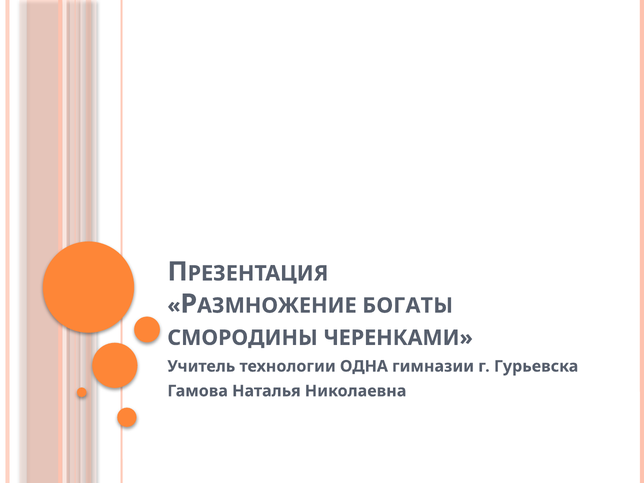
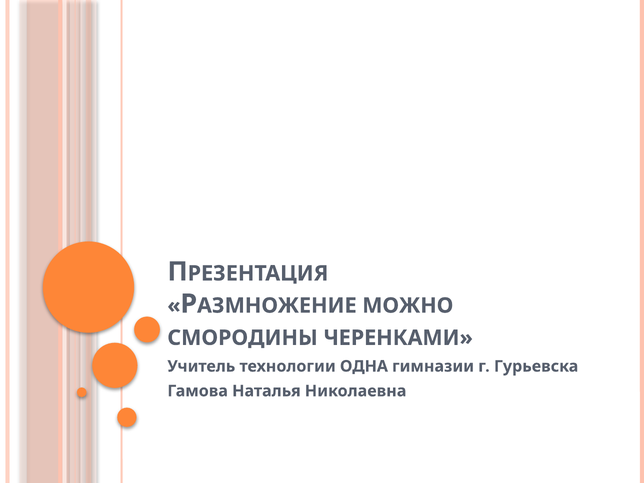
БОГАТЫ: БОГАТЫ -> МОЖНО (408, 306)
